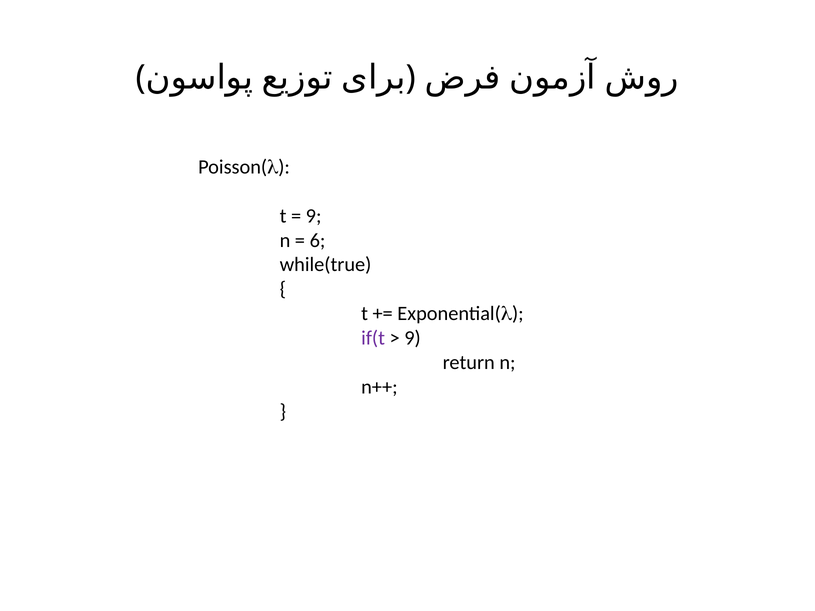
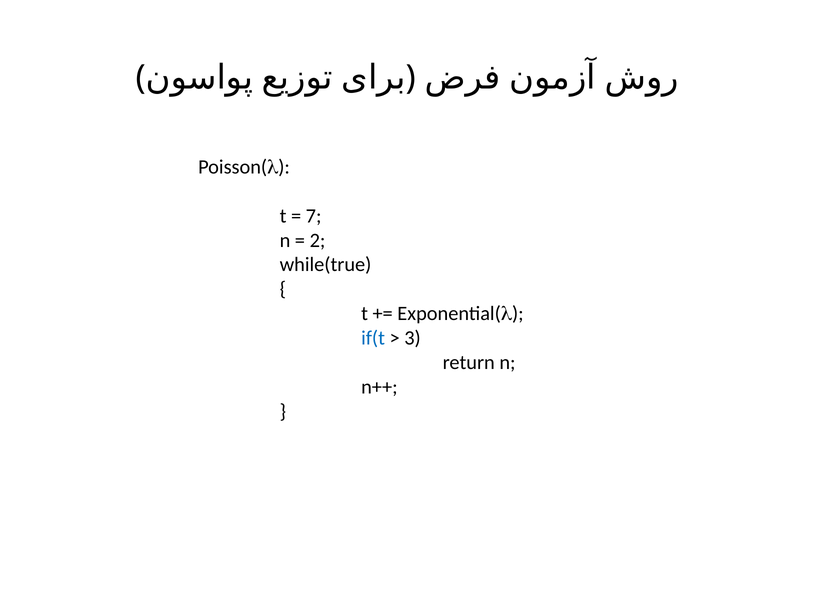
9: 9 -> 7 (314, 216)
6: 6 -> 2 (318, 240)
if(t colour: purple -> blue (373, 338)
9: 9 -> 3 (413, 338)
